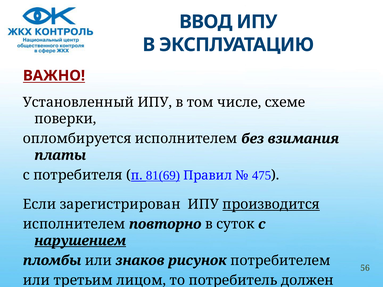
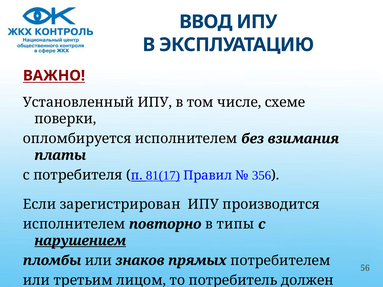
81(69: 81(69 -> 81(17 (163, 176)
475: 475 -> 356 (262, 176)
производится underline: present -> none (271, 205)
суток: суток -> типы (235, 224)
рисунок: рисунок -> прямых (197, 261)
